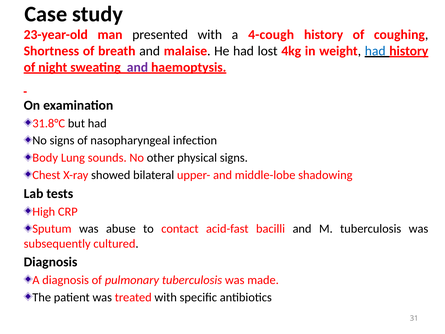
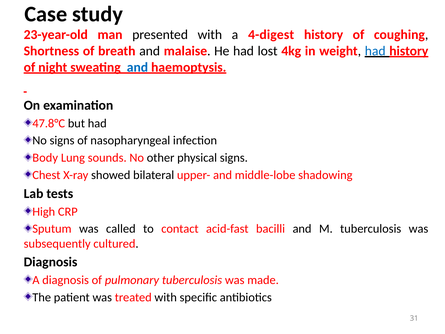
4-cough: 4-cough -> 4-digest (271, 35)
and colour: purple -> blue (137, 67)
31.8°C: 31.8°C -> 47.8°C (49, 123)
abuse: abuse -> called (121, 229)
